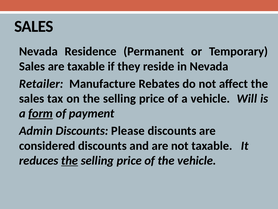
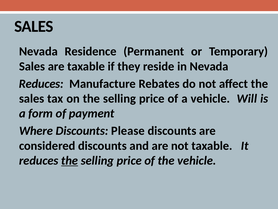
Retailer: Retailer -> Reduces (41, 84)
form underline: present -> none (41, 113)
Admin: Admin -> Where (36, 131)
